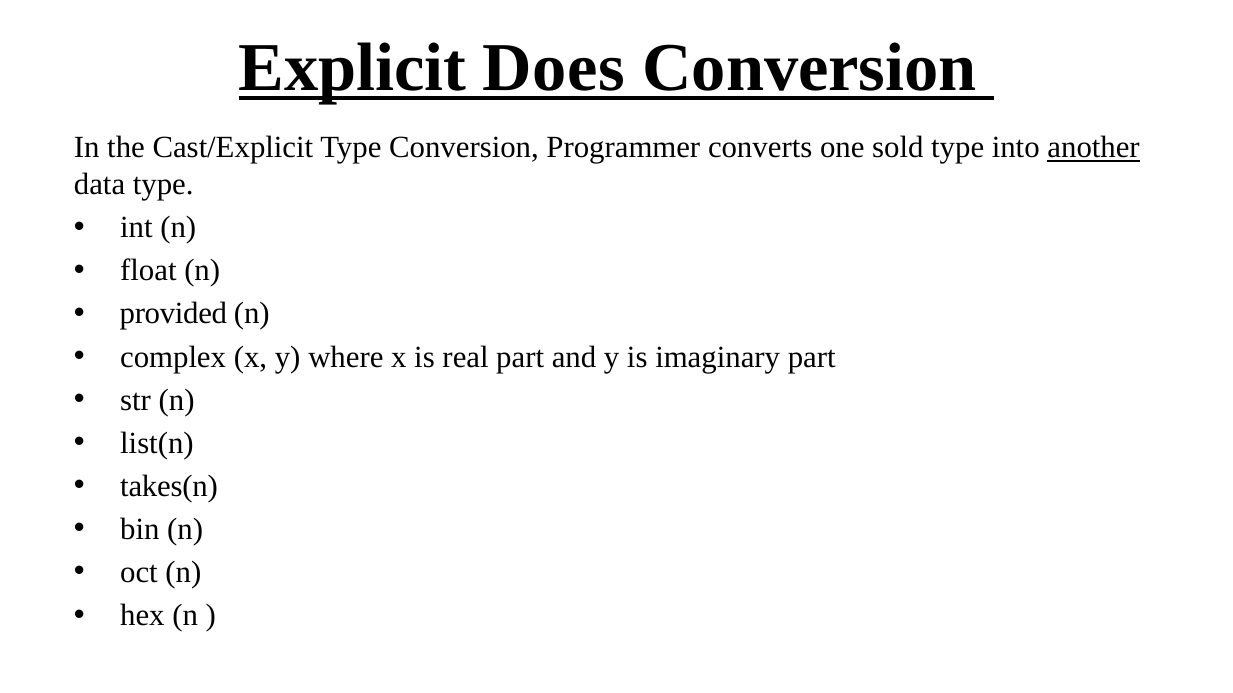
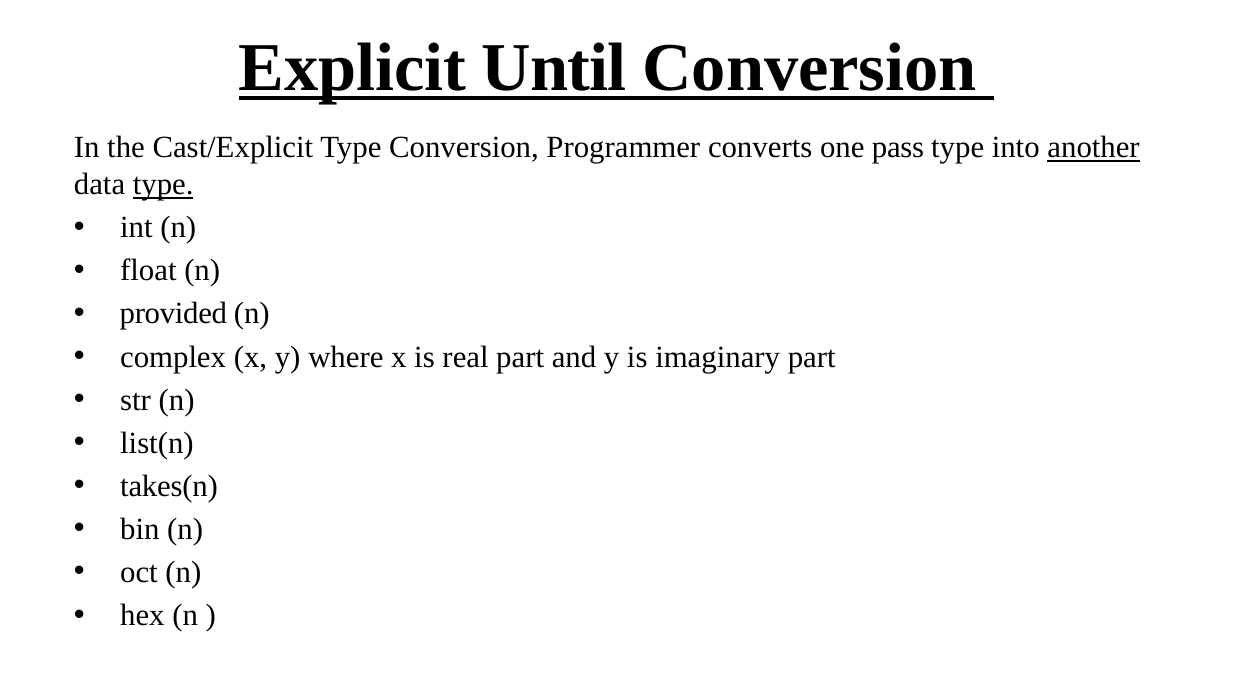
Does: Does -> Until (554, 68)
sold: sold -> pass (898, 148)
type underline: none -> present (163, 185)
